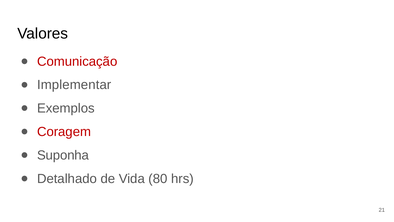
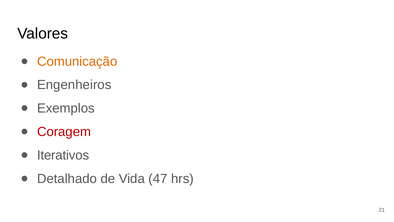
Comunicação colour: red -> orange (77, 61)
Implementar: Implementar -> Engenheiros (74, 85)
Suponha: Suponha -> Iterativos (63, 155)
80: 80 -> 47 (158, 179)
